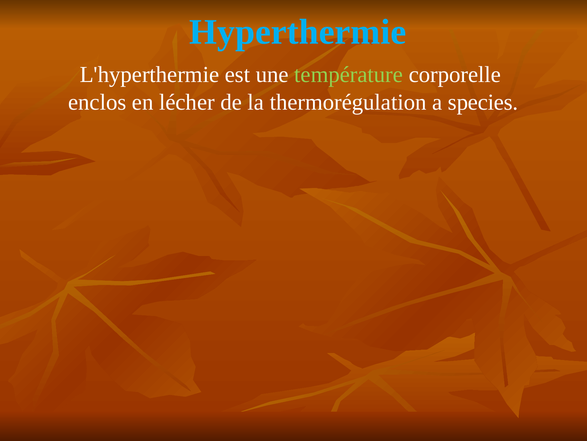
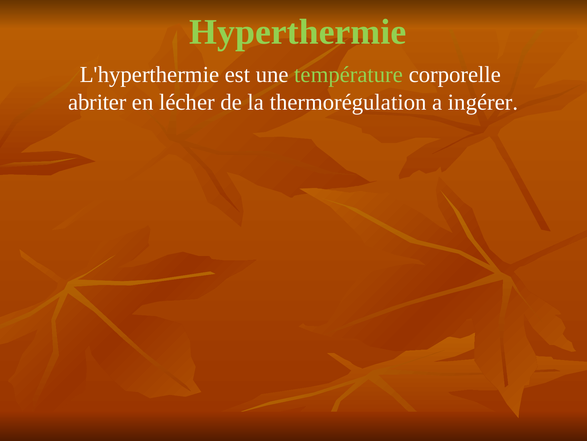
Hyperthermie colour: light blue -> light green (298, 32)
enclos: enclos -> abriter (97, 102)
species: species -> ingérer (483, 102)
